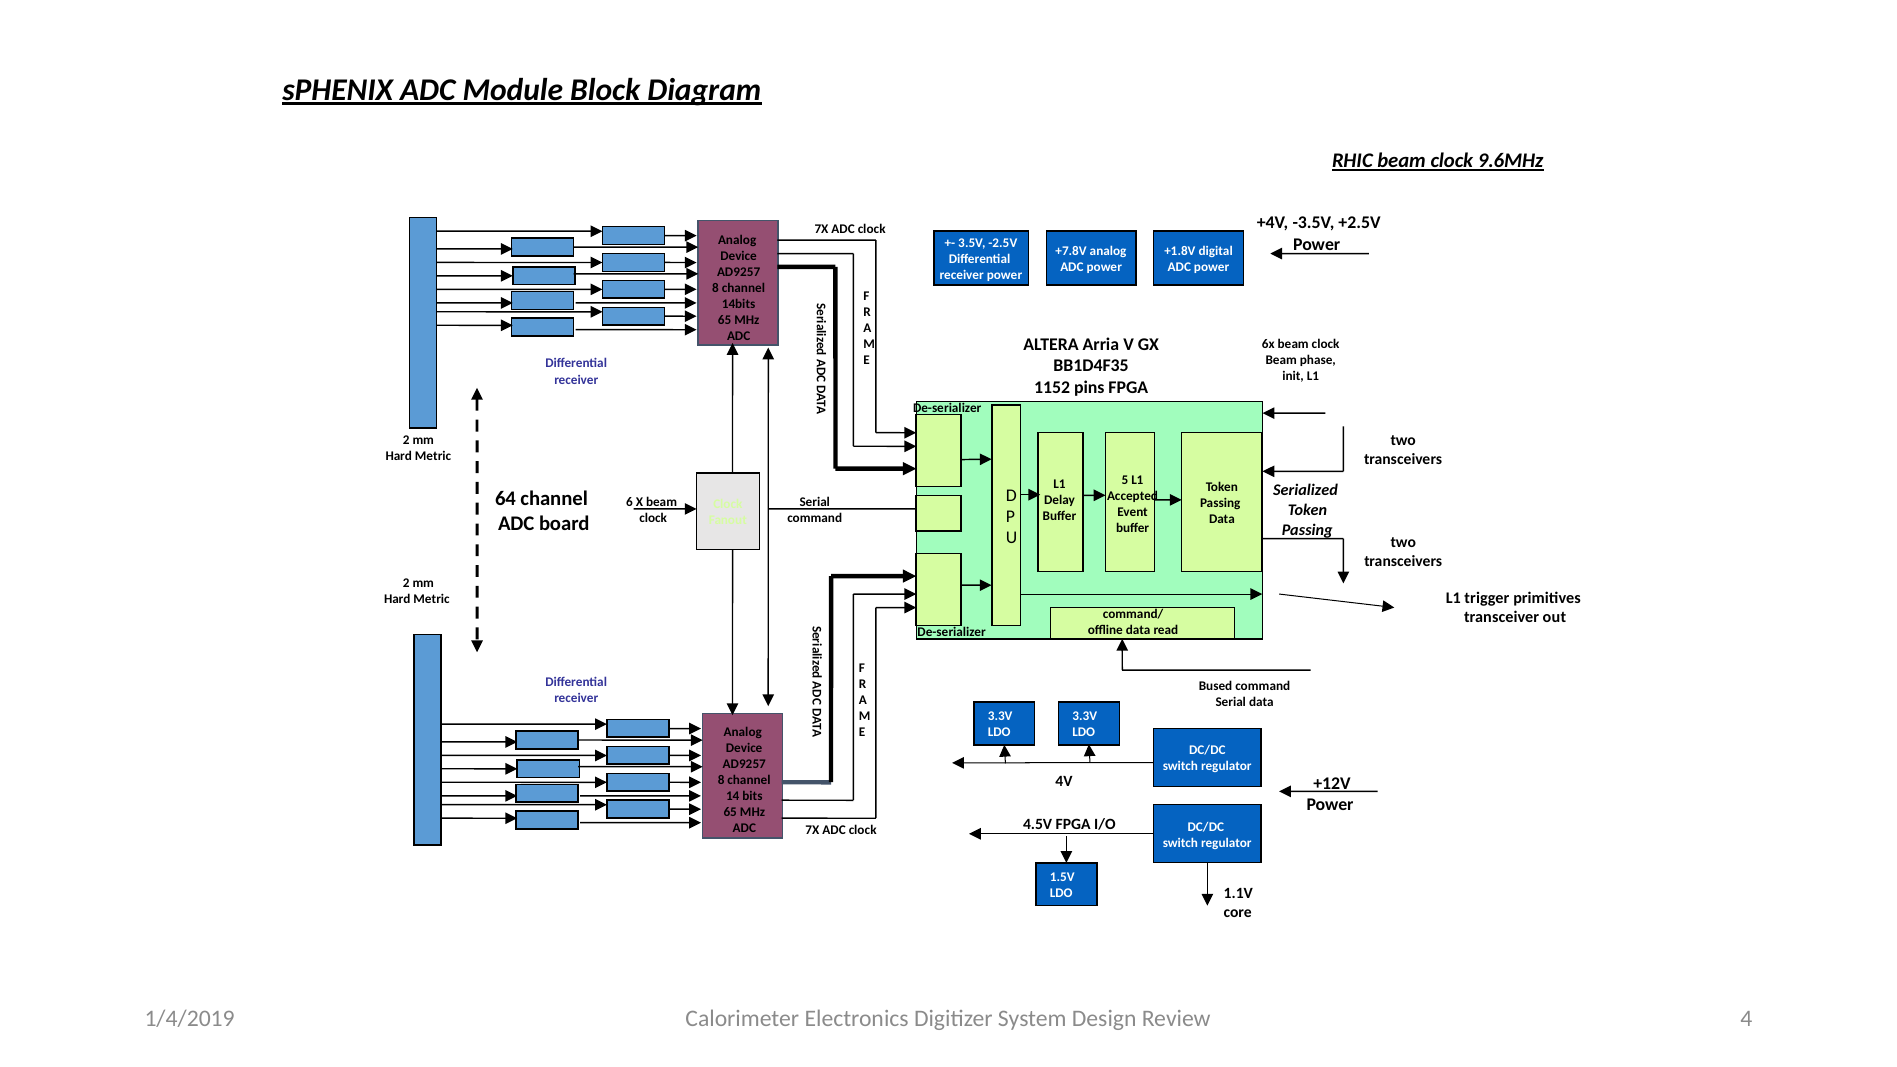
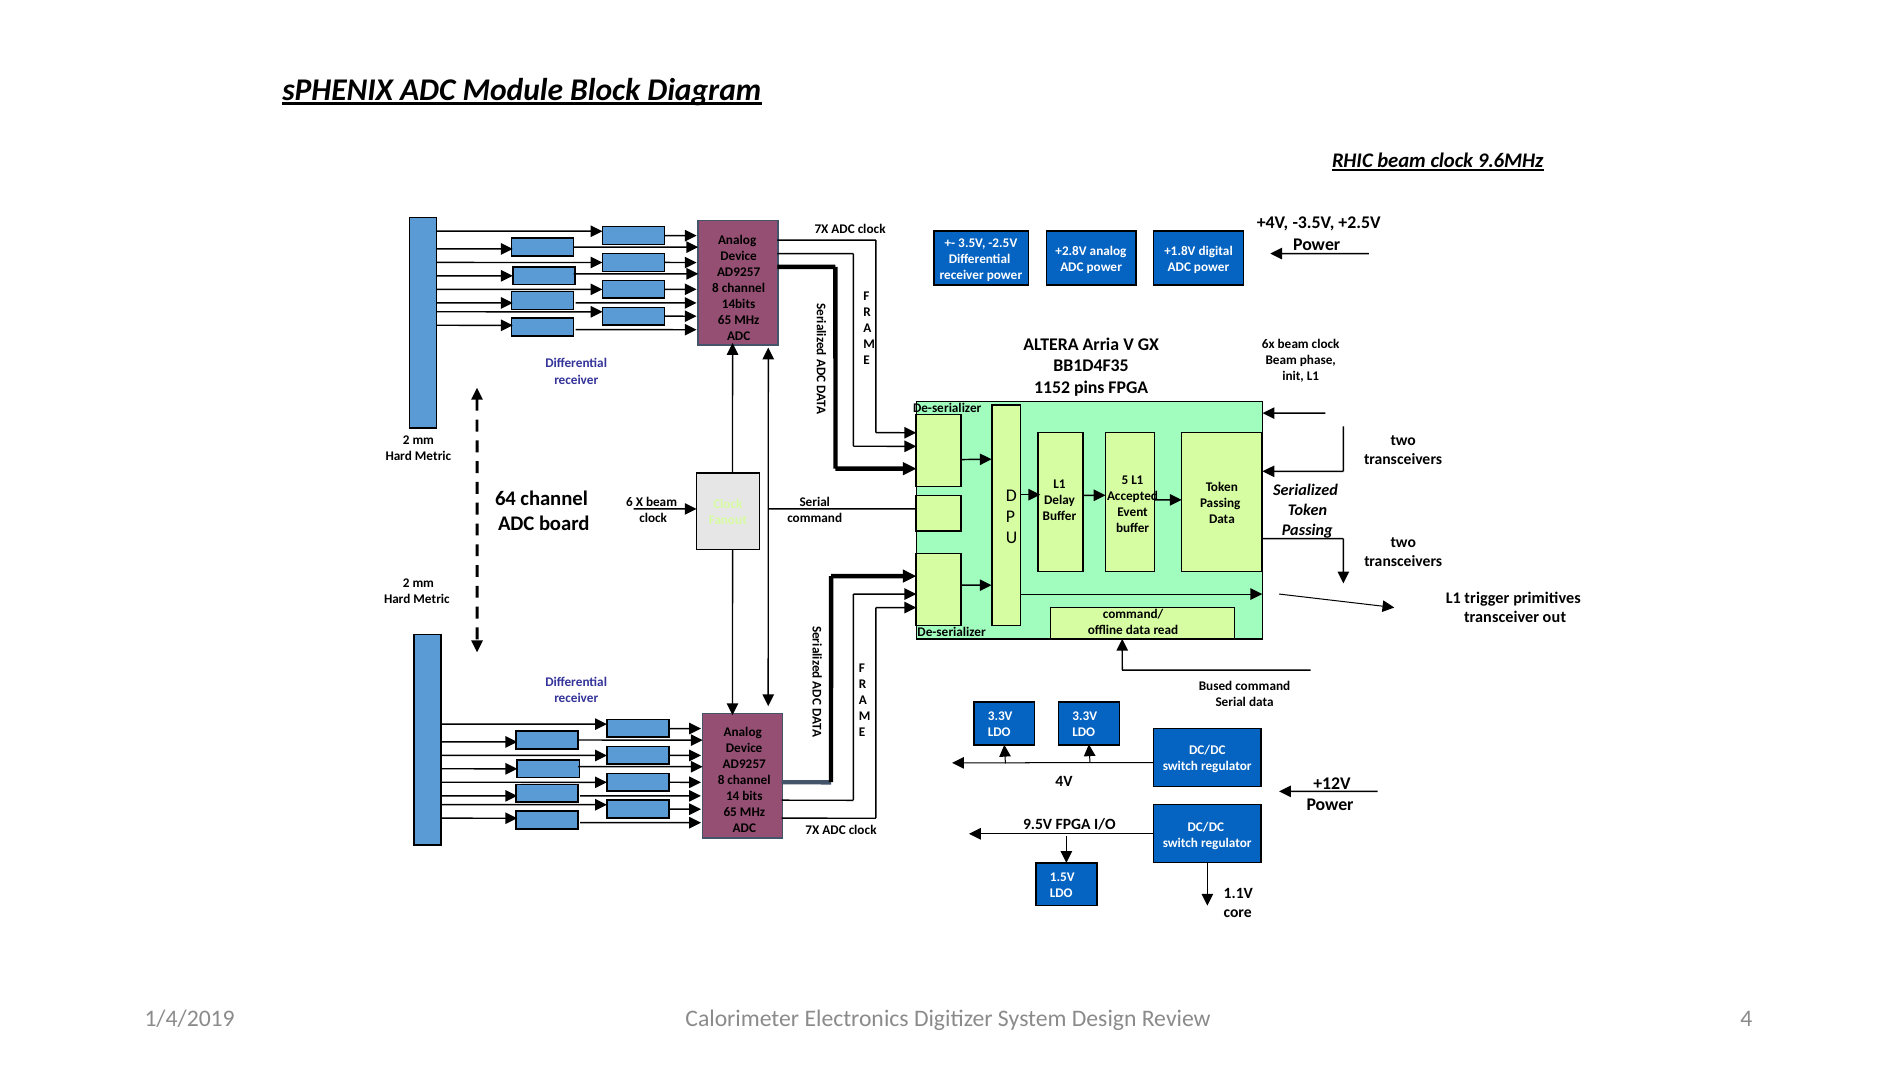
+7.8V: +7.8V -> +2.8V (1071, 251)
4.5V: 4.5V -> 9.5V (1038, 824)
